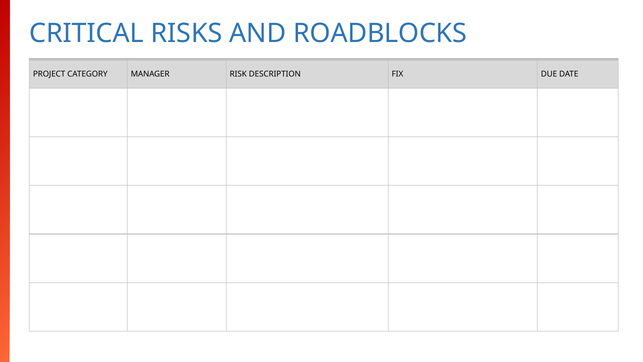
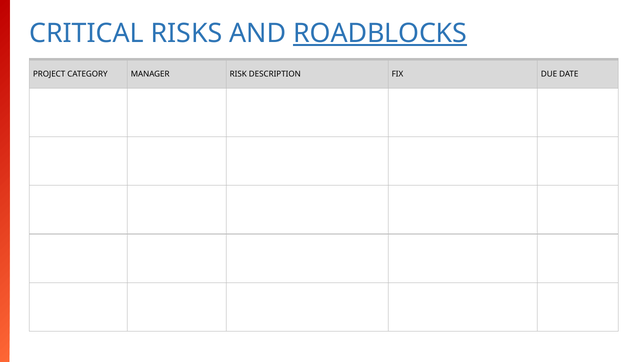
ROADBLOCKS underline: none -> present (380, 33)
